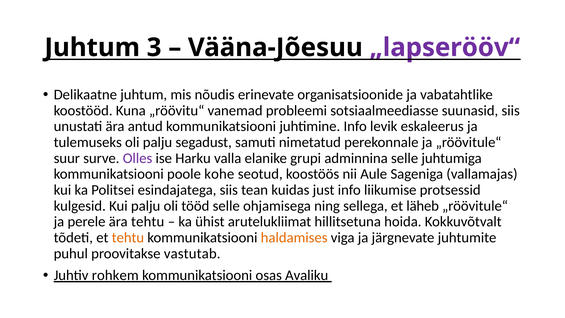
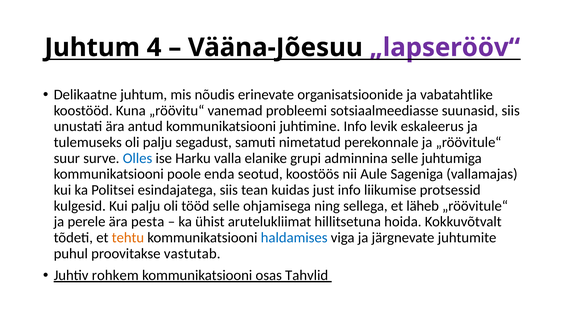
3: 3 -> 4 (154, 47)
Olles colour: purple -> blue (138, 158)
kohe: kohe -> enda (219, 174)
ära tehtu: tehtu -> pesta (148, 222)
haldamises colour: orange -> blue (294, 238)
Avaliku: Avaliku -> Tahvlid (307, 275)
